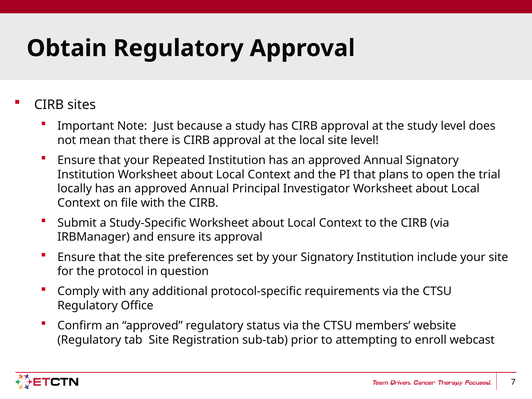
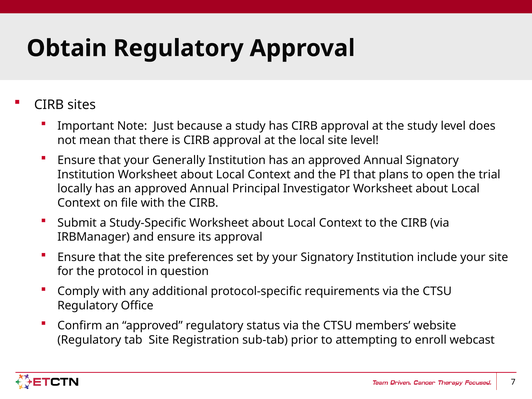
Repeated: Repeated -> Generally (179, 160)
